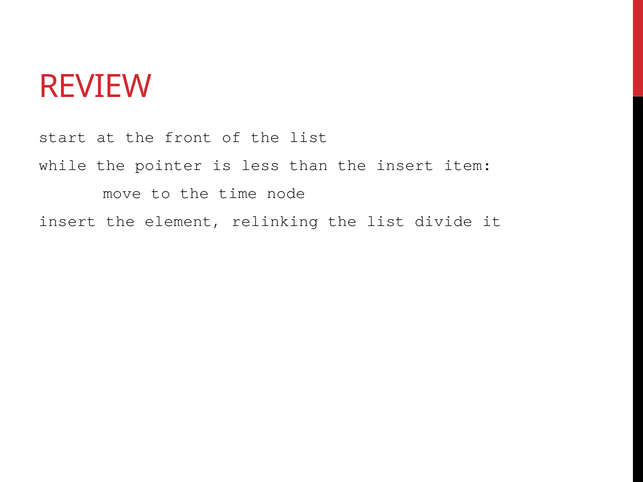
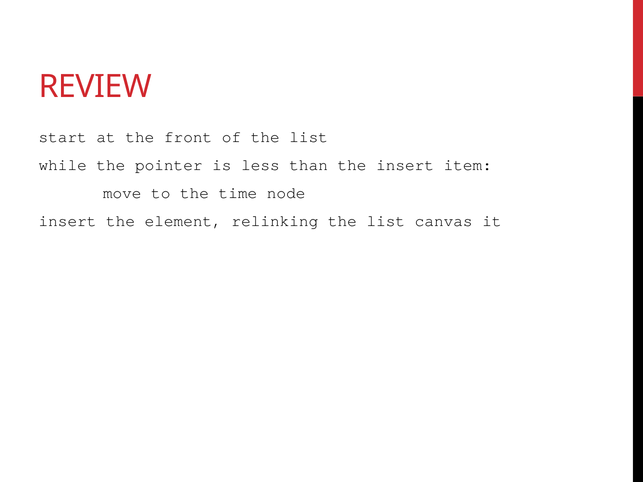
divide: divide -> canvas (444, 221)
